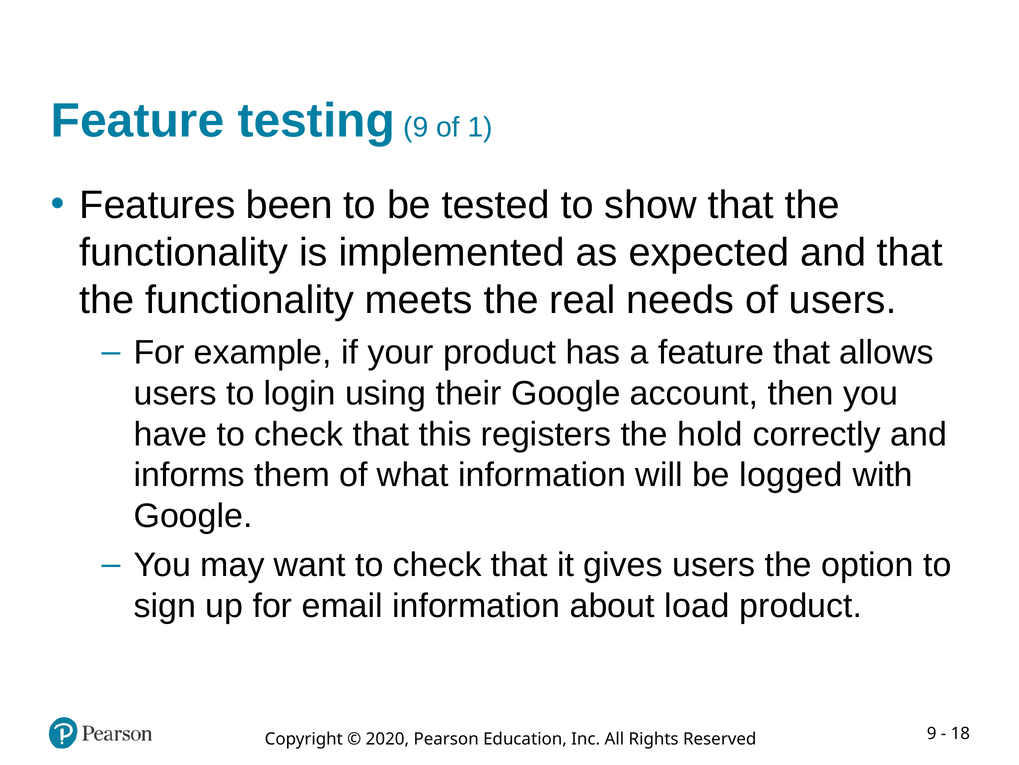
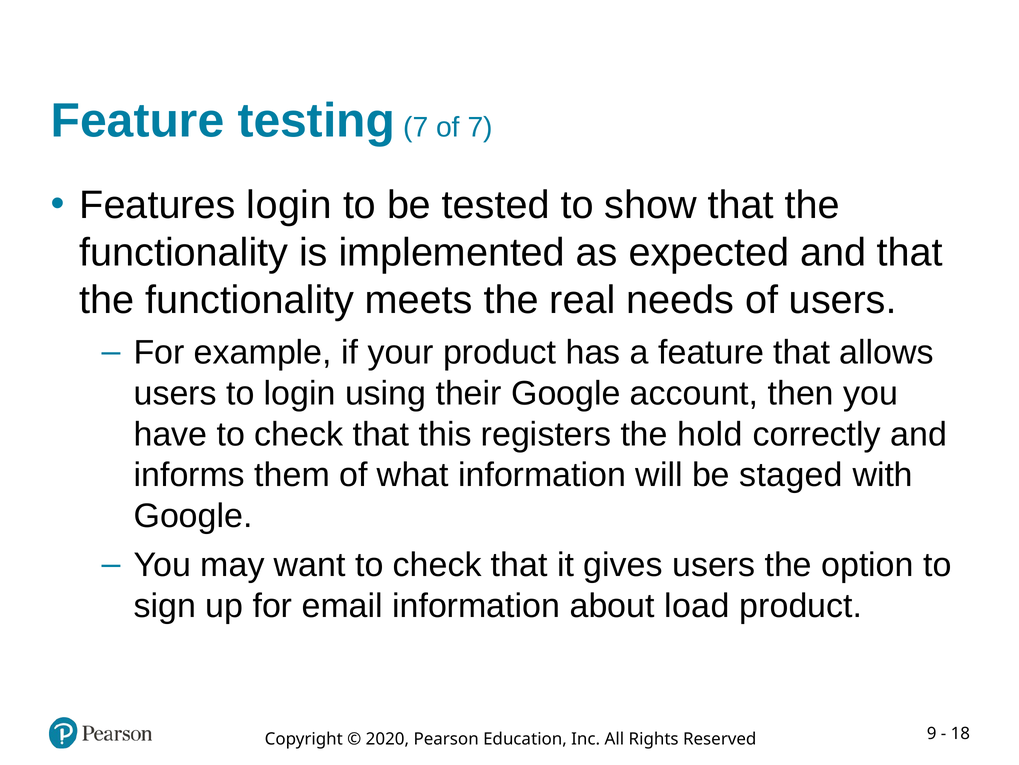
testing 9: 9 -> 7 (416, 127)
of 1: 1 -> 7 (480, 127)
Features been: been -> login (289, 205)
logged: logged -> staged (791, 475)
